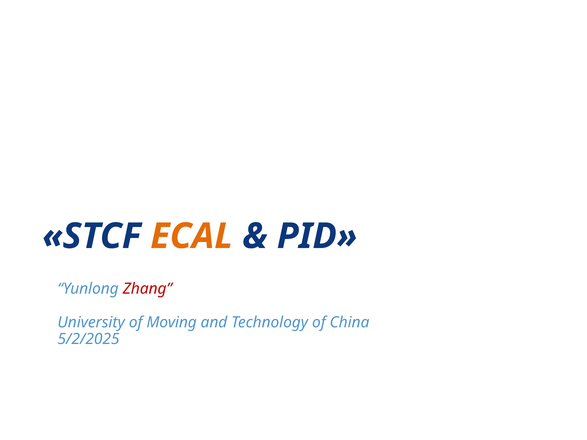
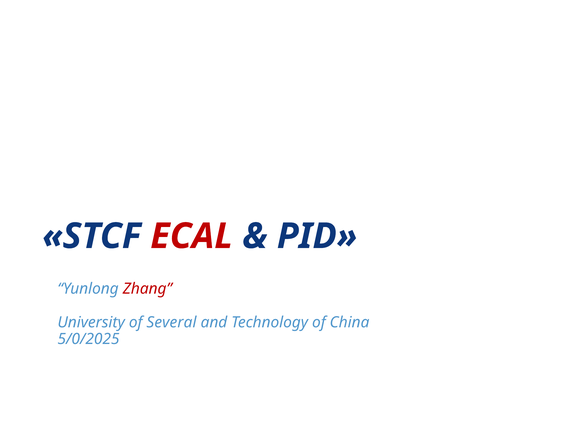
ECAL colour: orange -> red (192, 236)
Moving: Moving -> Several (172, 322)
5/2/2025: 5/2/2025 -> 5/0/2025 (88, 339)
